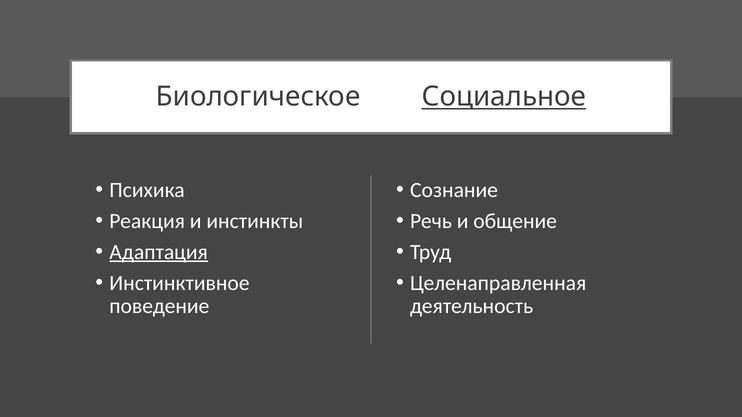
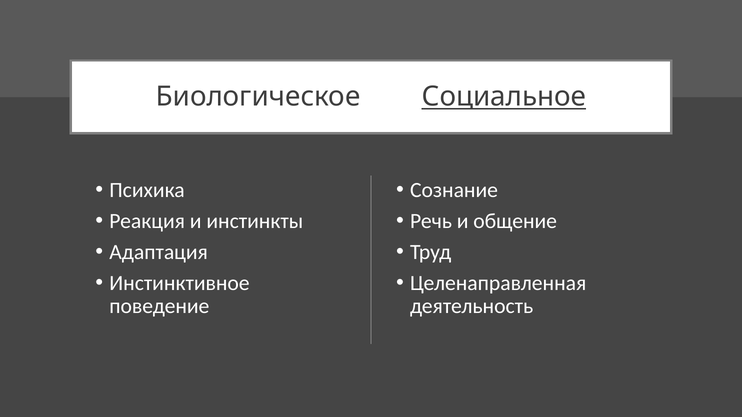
Адаптация underline: present -> none (159, 252)
